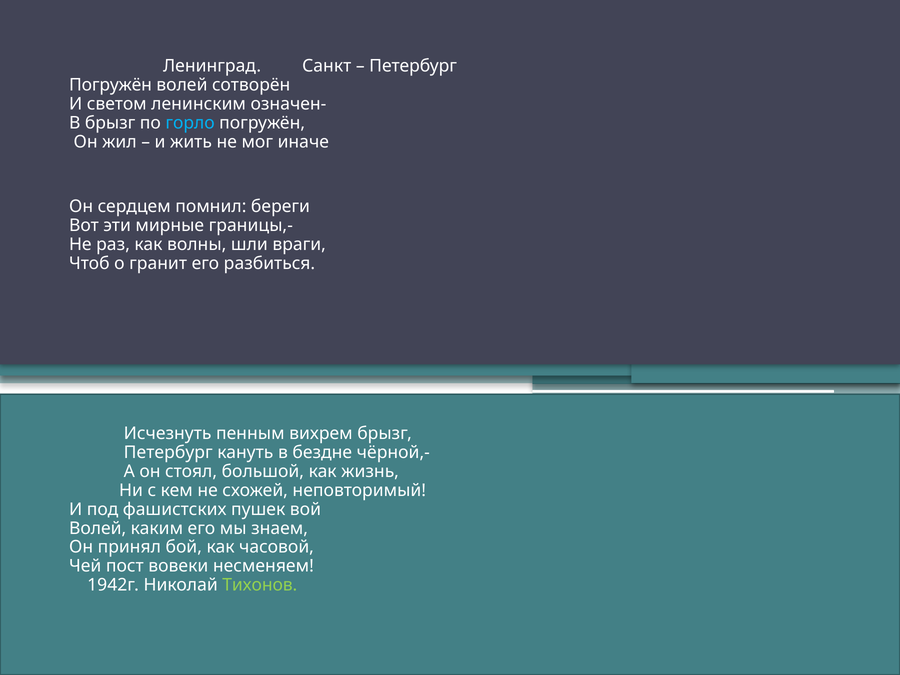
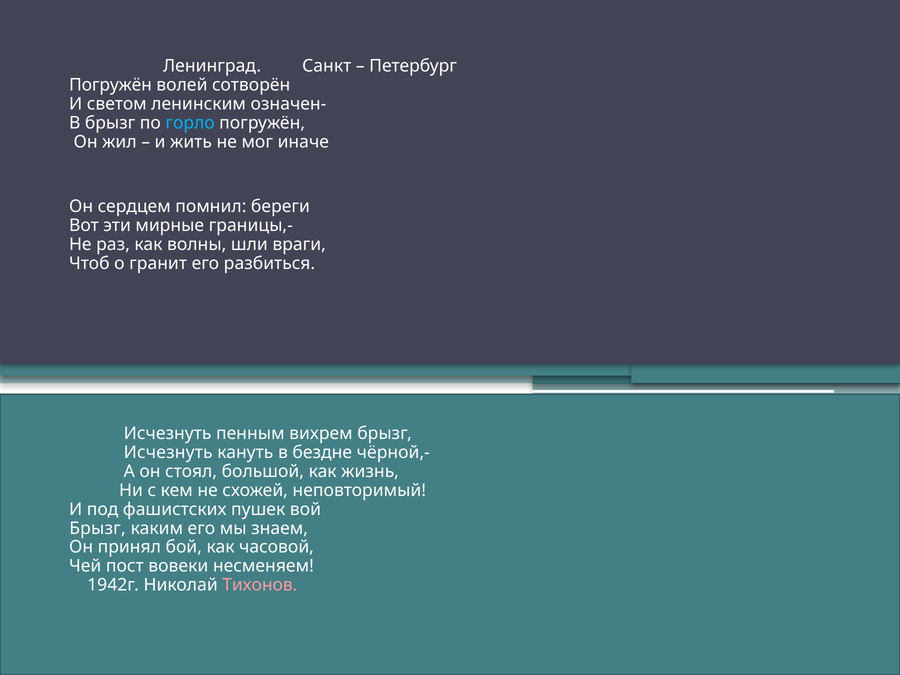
Петербург: Петербург -> Исчезнуть (168, 453)
Волей: Волей -> Брызг (98, 528)
Тихонов colour: light green -> pink (260, 585)
